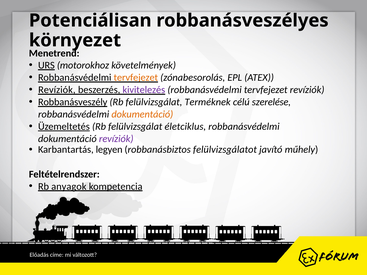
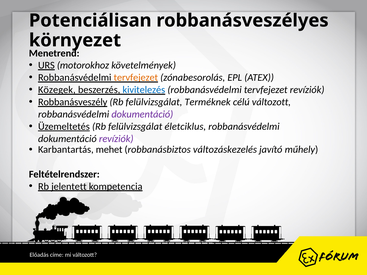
Revíziók: Revíziók -> Közegek (57, 90)
kivitelezés colour: purple -> blue (144, 90)
célú szerelése: szerelése -> változott (271, 102)
dokumentáció colour: orange -> purple (142, 114)
legyen: legyen -> mehet (109, 150)
felülvizsgálatot: felülvizsgálatot -> változáskezelés (225, 150)
anyagok: anyagok -> jelentett (69, 187)
